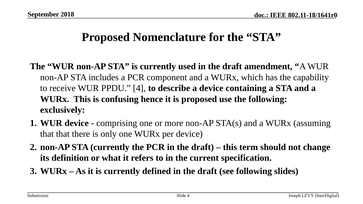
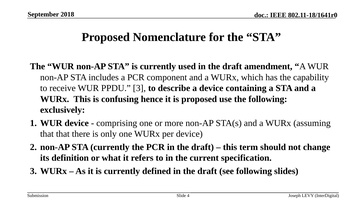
PPDU 4: 4 -> 3 (139, 88)
